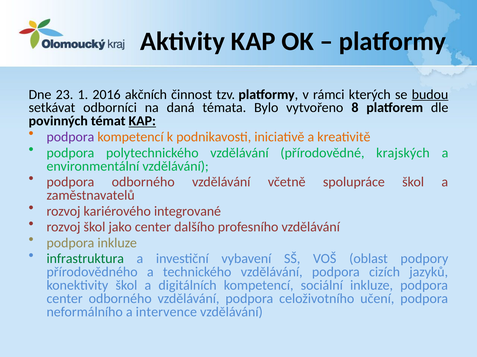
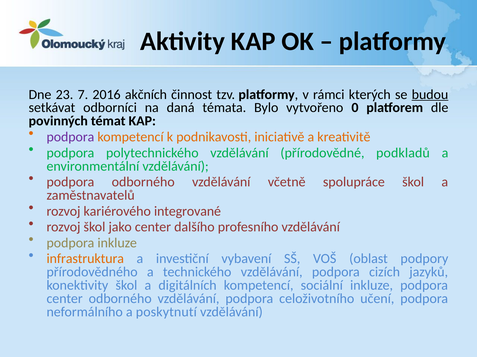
1: 1 -> 7 (83, 95)
8: 8 -> 0 (355, 108)
KAP underline: present -> none (142, 121)
krajských: krajských -> podkladů (403, 153)
infrastruktura colour: green -> orange (85, 259)
intervence: intervence -> poskytnutí (166, 313)
